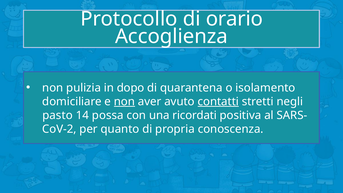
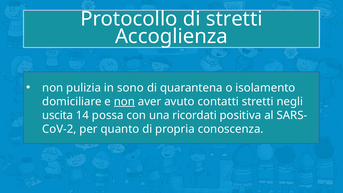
di orario: orario -> stretti (234, 19)
dopo: dopo -> sono (130, 88)
contatti underline: present -> none (218, 101)
pasto: pasto -> uscita (58, 115)
